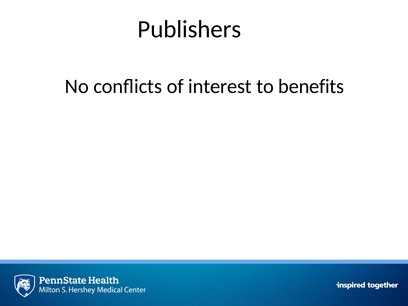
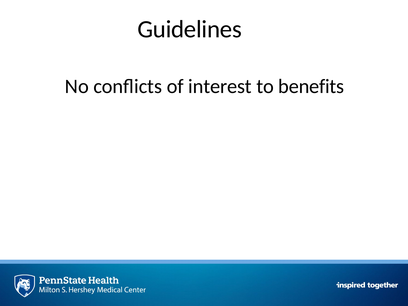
Publishers: Publishers -> Guidelines (190, 29)
